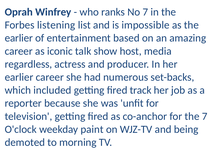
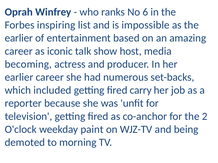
No 7: 7 -> 6 (145, 12)
listening: listening -> inspiring (56, 25)
regardless: regardless -> becoming (28, 64)
track: track -> carry (141, 90)
the 7: 7 -> 2 (205, 117)
